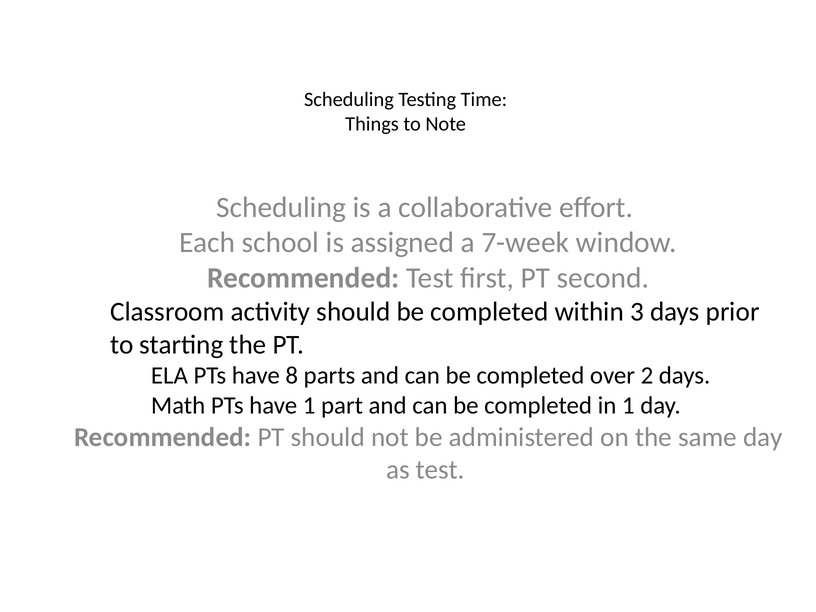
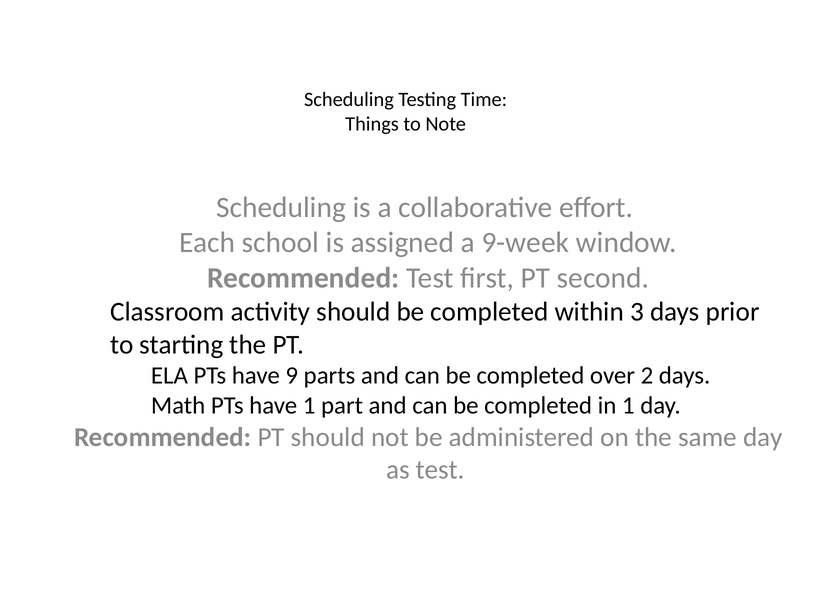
7-week: 7-week -> 9-week (525, 243)
8: 8 -> 9 (292, 376)
